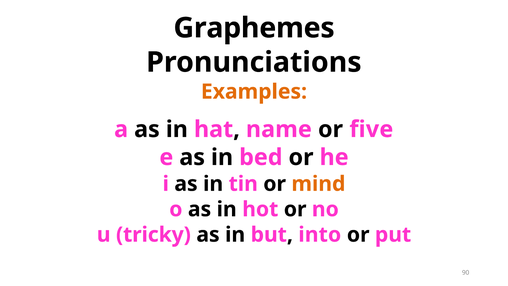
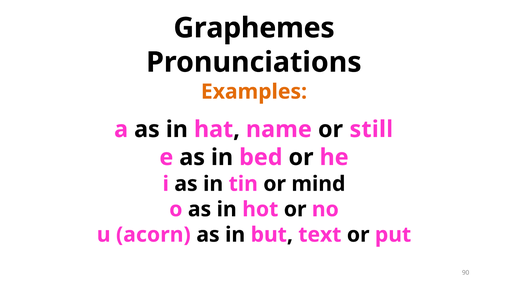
five: five -> still (371, 129)
mind colour: orange -> black (318, 184)
tricky: tricky -> acorn (153, 234)
into: into -> text (320, 234)
